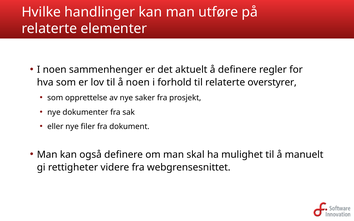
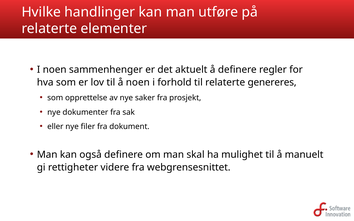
overstyrer: overstyrer -> genereres (272, 83)
